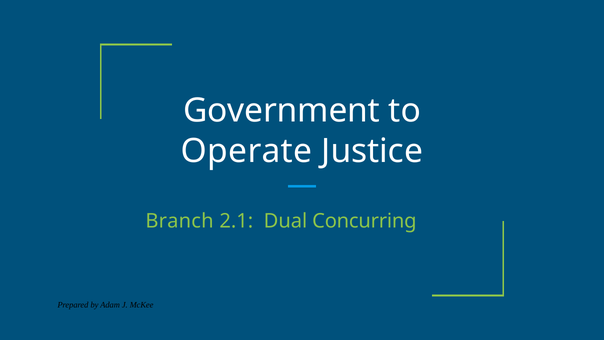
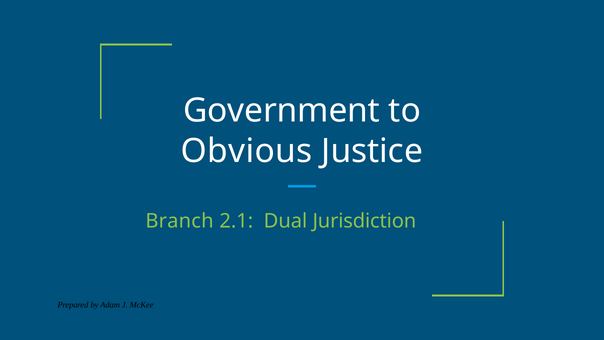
Operate: Operate -> Obvious (247, 151)
Concurring: Concurring -> Jurisdiction (364, 221)
